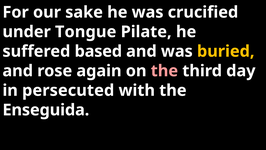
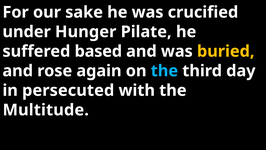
Tongue: Tongue -> Hunger (86, 32)
the colour: pink -> light blue (164, 71)
Enseguida: Enseguida -> Multitude (46, 110)
